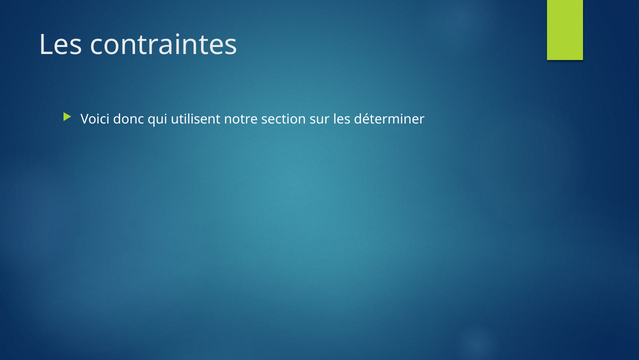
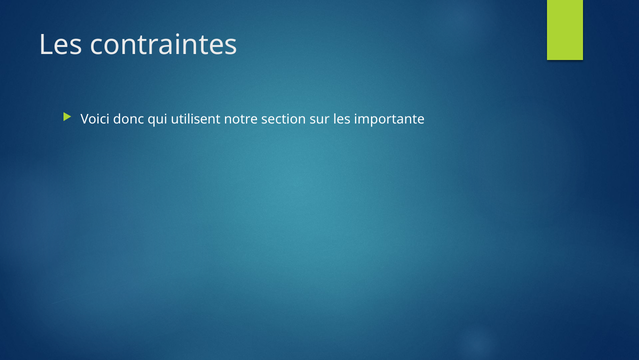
déterminer: déterminer -> importante (389, 119)
